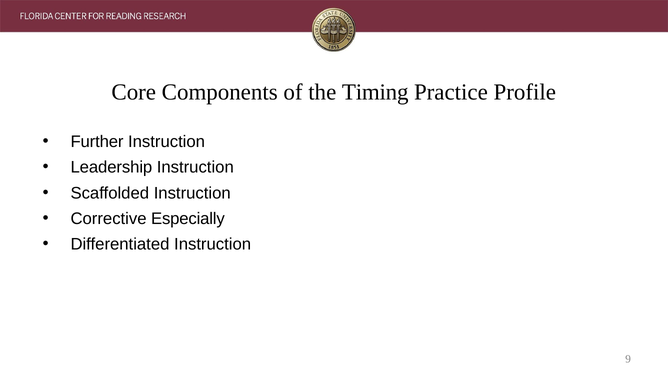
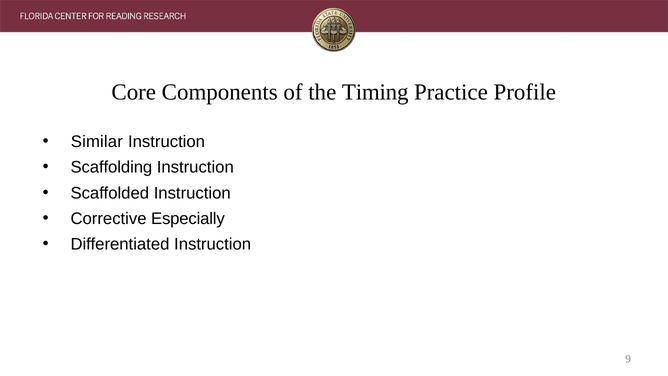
Further: Further -> Similar (97, 142)
Leadership: Leadership -> Scaffolding (111, 167)
